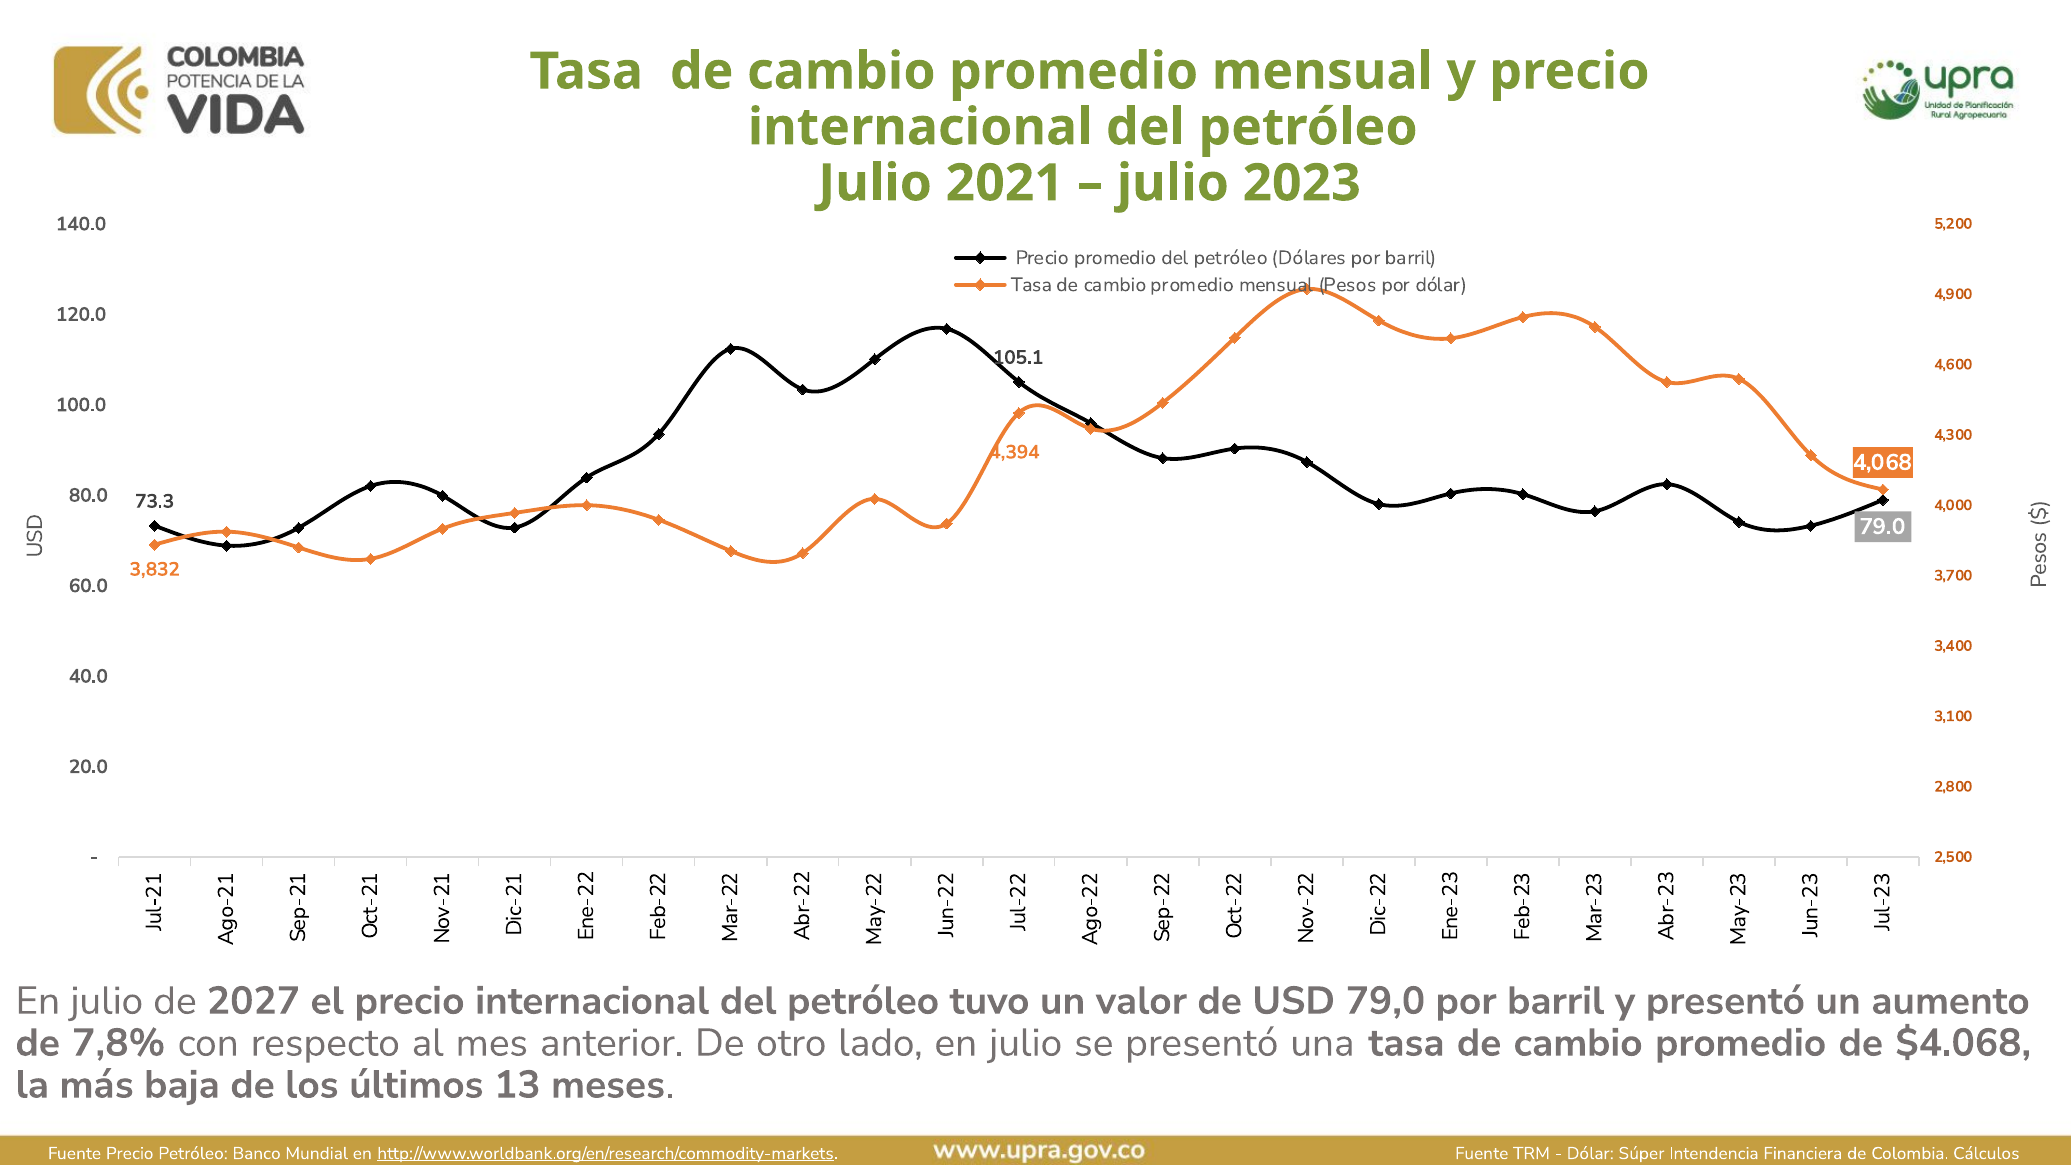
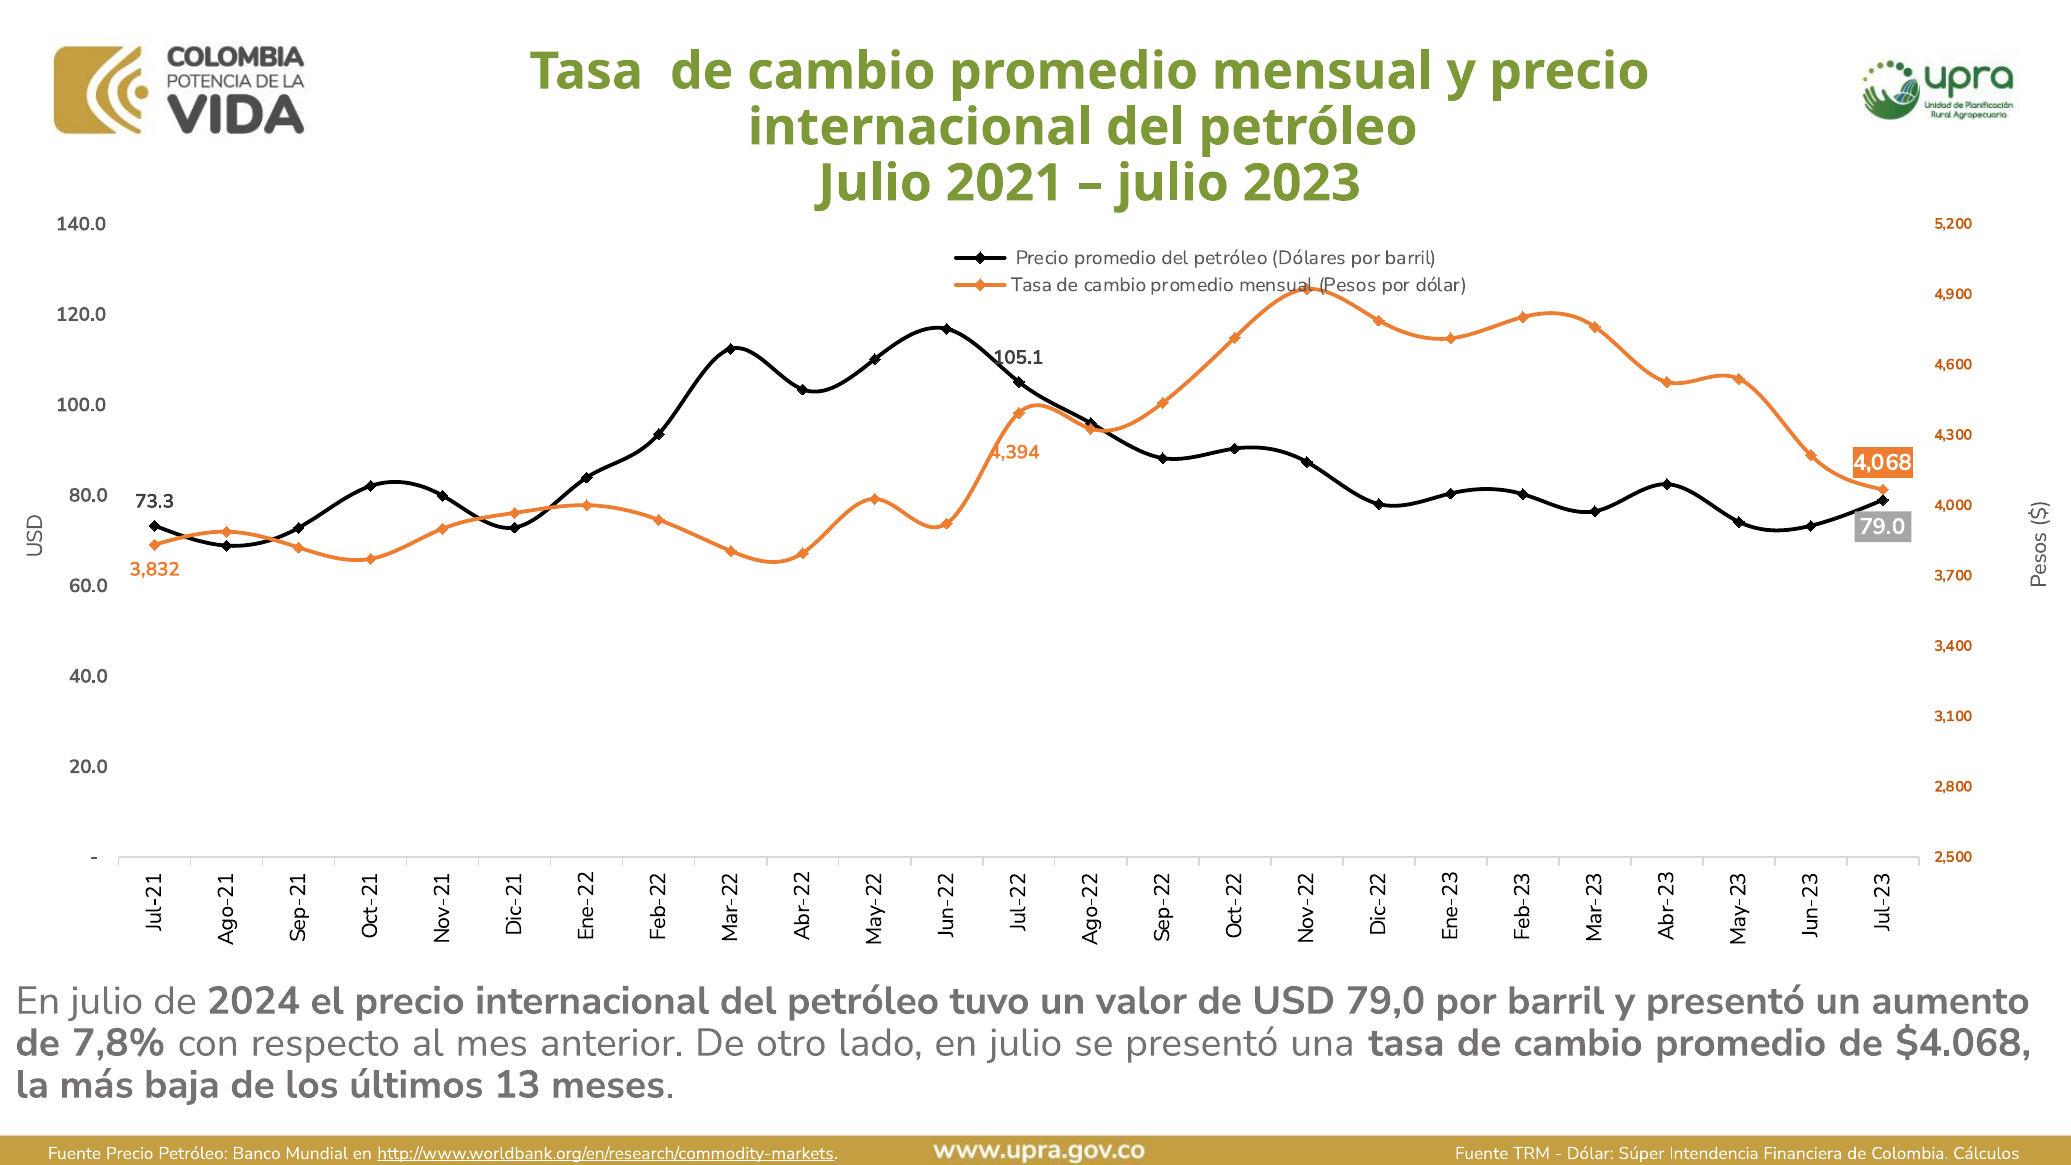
2027: 2027 -> 2024 (253, 1001)
